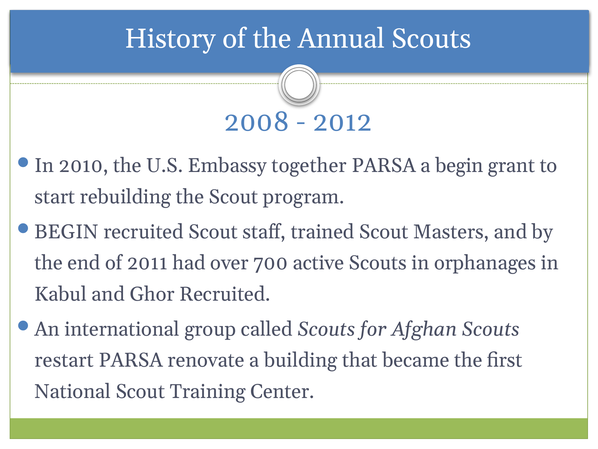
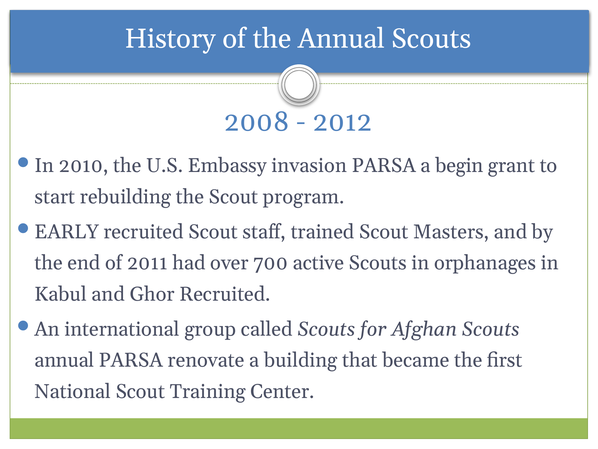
together: together -> invasion (309, 166)
BEGIN: BEGIN -> EARLY (67, 232)
restart: restart -> annual (64, 360)
